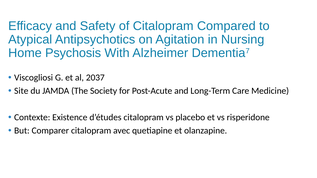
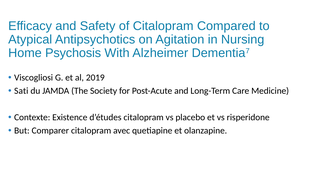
2037: 2037 -> 2019 (95, 78)
Site: Site -> Sati (21, 91)
